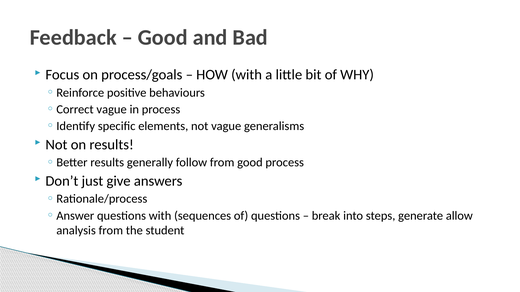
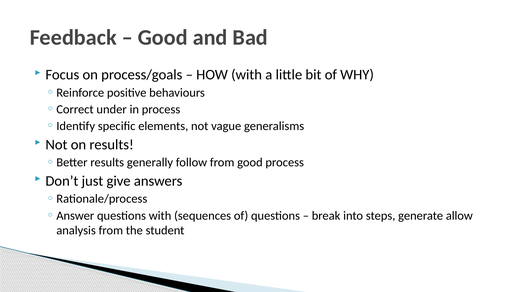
vague: vague -> under (112, 110)
